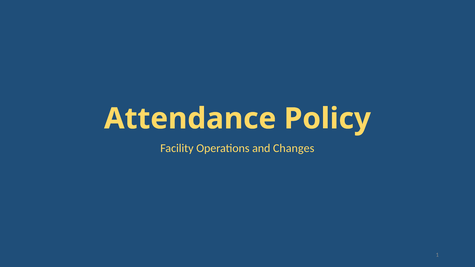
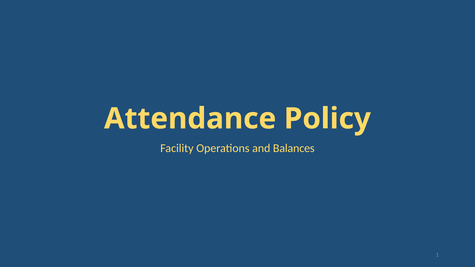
Changes: Changes -> Balances (294, 148)
